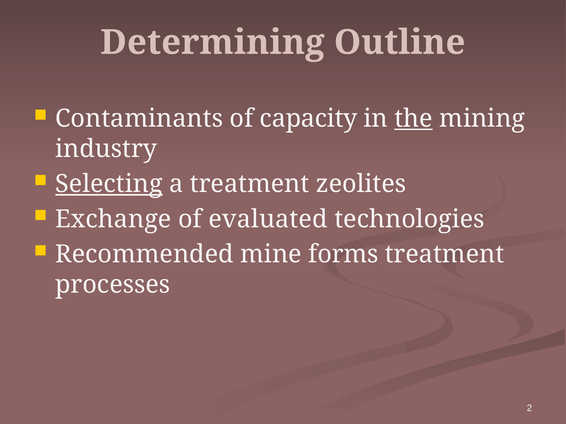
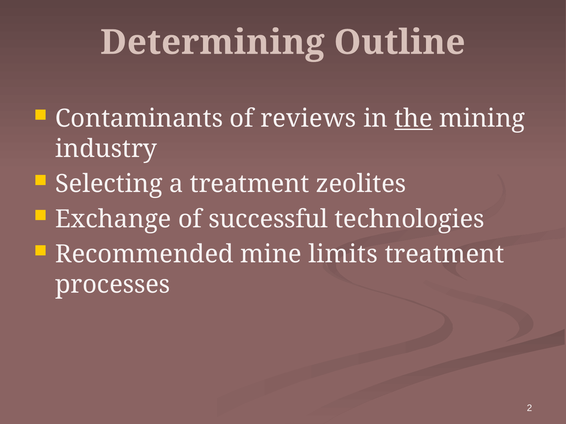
capacity: capacity -> reviews (308, 119)
Selecting underline: present -> none (109, 184)
evaluated: evaluated -> successful (268, 219)
forms: forms -> limits (343, 255)
